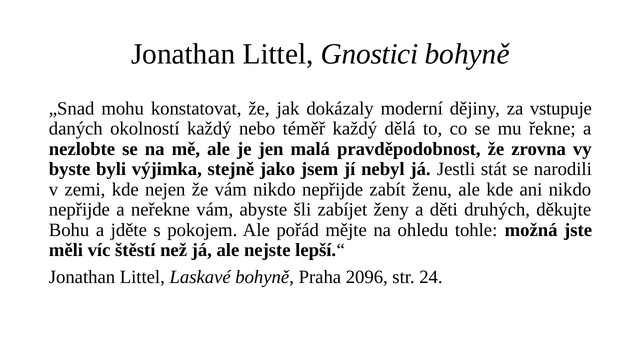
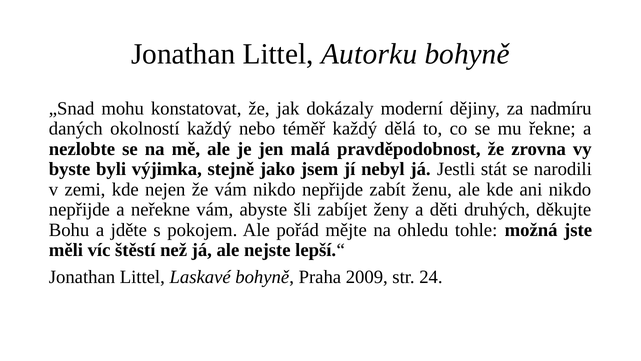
Gnostici: Gnostici -> Autorku (369, 54)
vstupuje: vstupuje -> nadmíru (561, 108)
2096: 2096 -> 2009 (367, 277)
